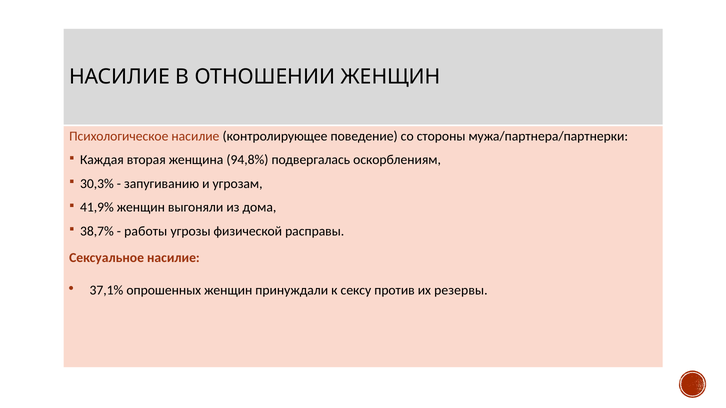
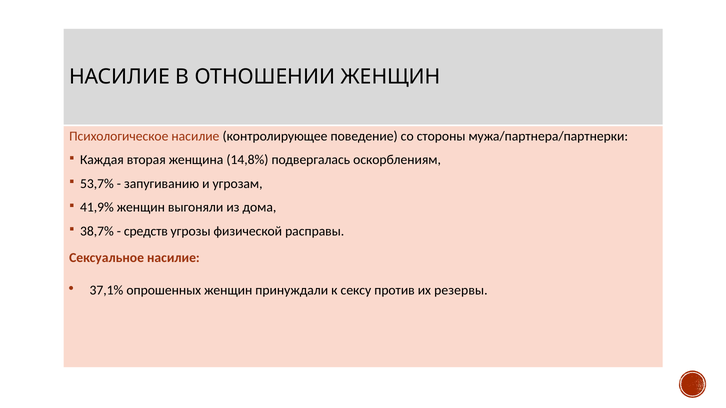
94,8%: 94,8% -> 14,8% (247, 160)
30,3%: 30,3% -> 53,7% (97, 184)
работы: работы -> средств (146, 231)
